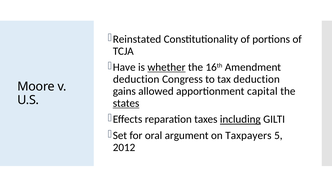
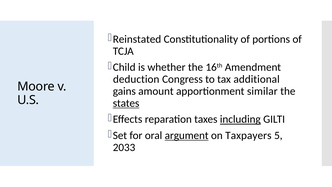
Have: Have -> Child (124, 67)
whether underline: present -> none (166, 67)
tax deduction: deduction -> additional (257, 79)
allowed: allowed -> amount (156, 91)
capital: capital -> similar (262, 91)
argument underline: none -> present (187, 135)
2012: 2012 -> 2033 (124, 147)
